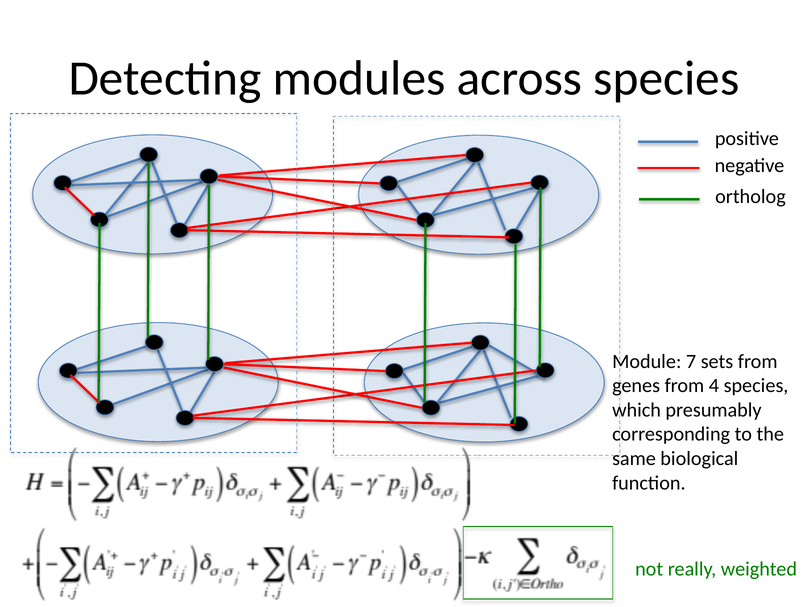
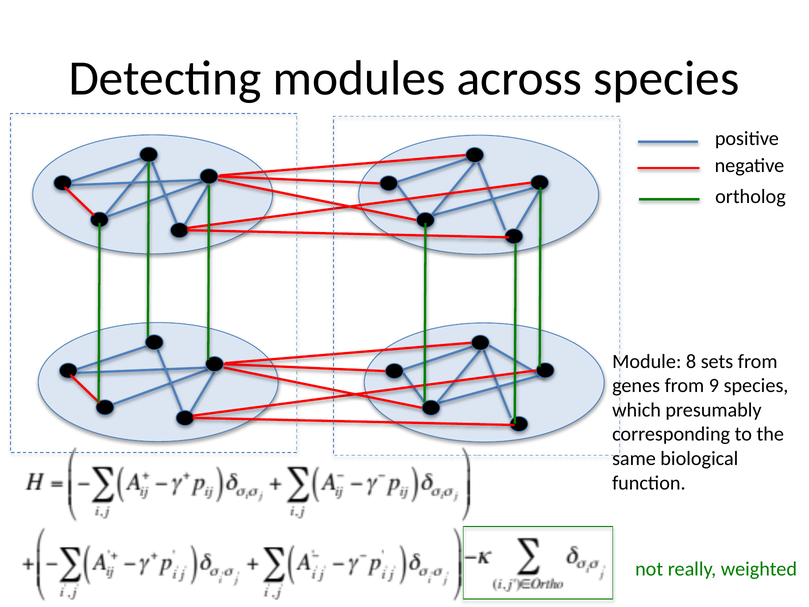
7: 7 -> 8 (691, 361)
4: 4 -> 9 (714, 386)
